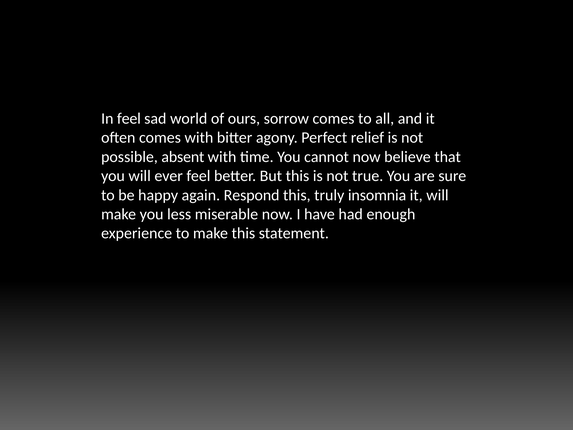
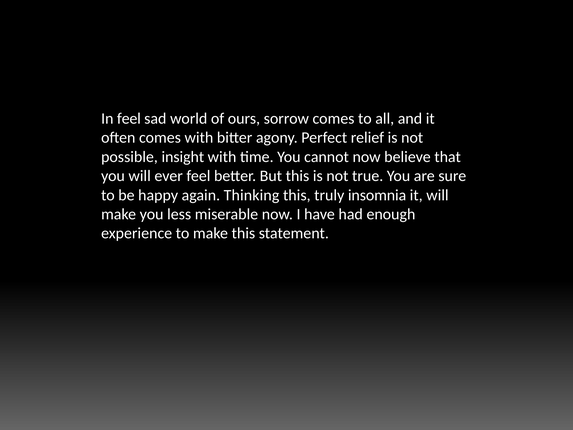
absent: absent -> insight (183, 157)
Respond: Respond -> Thinking (252, 195)
